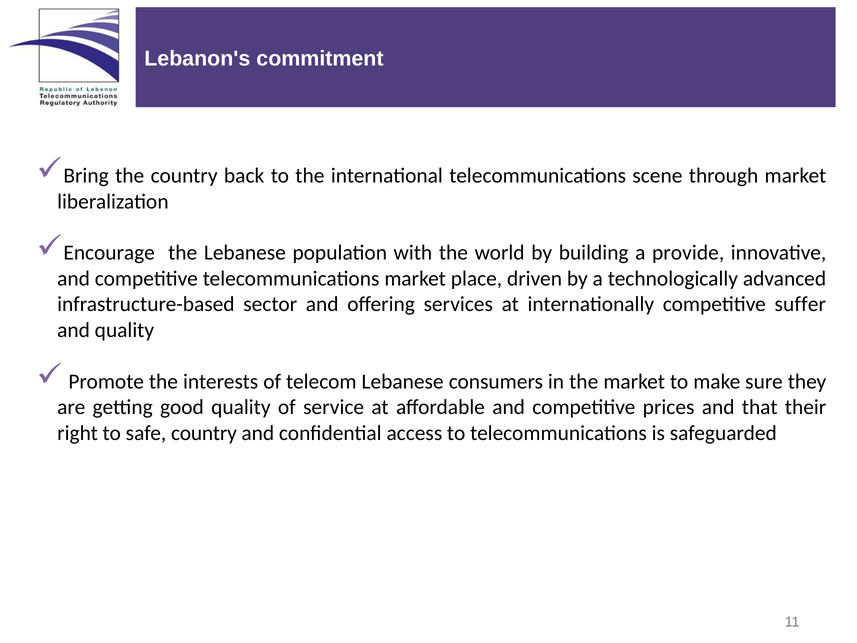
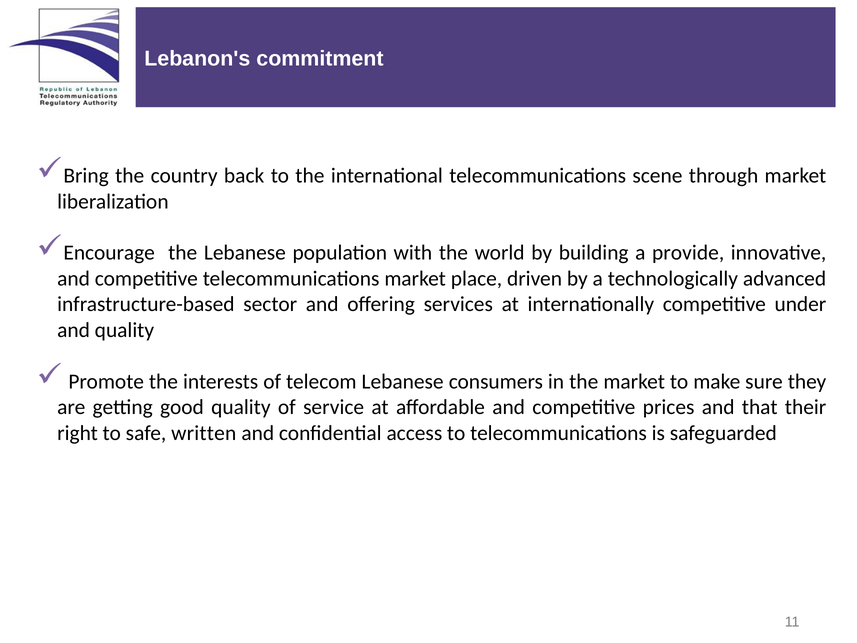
suffer: suffer -> under (800, 304)
safe country: country -> written (204, 433)
